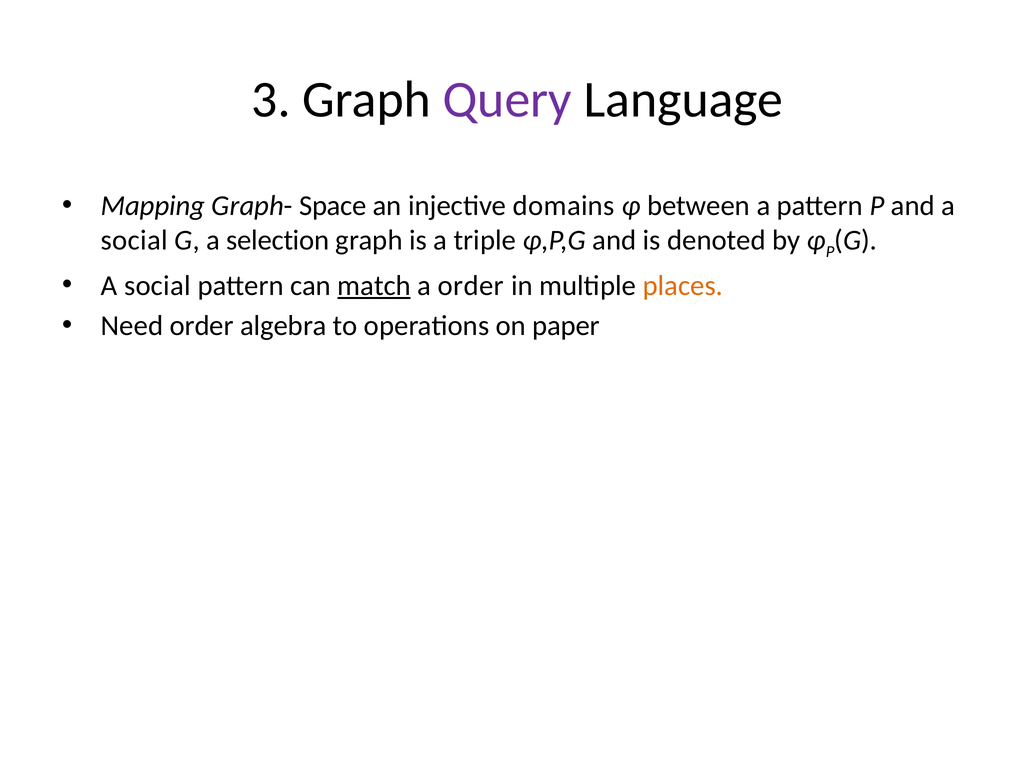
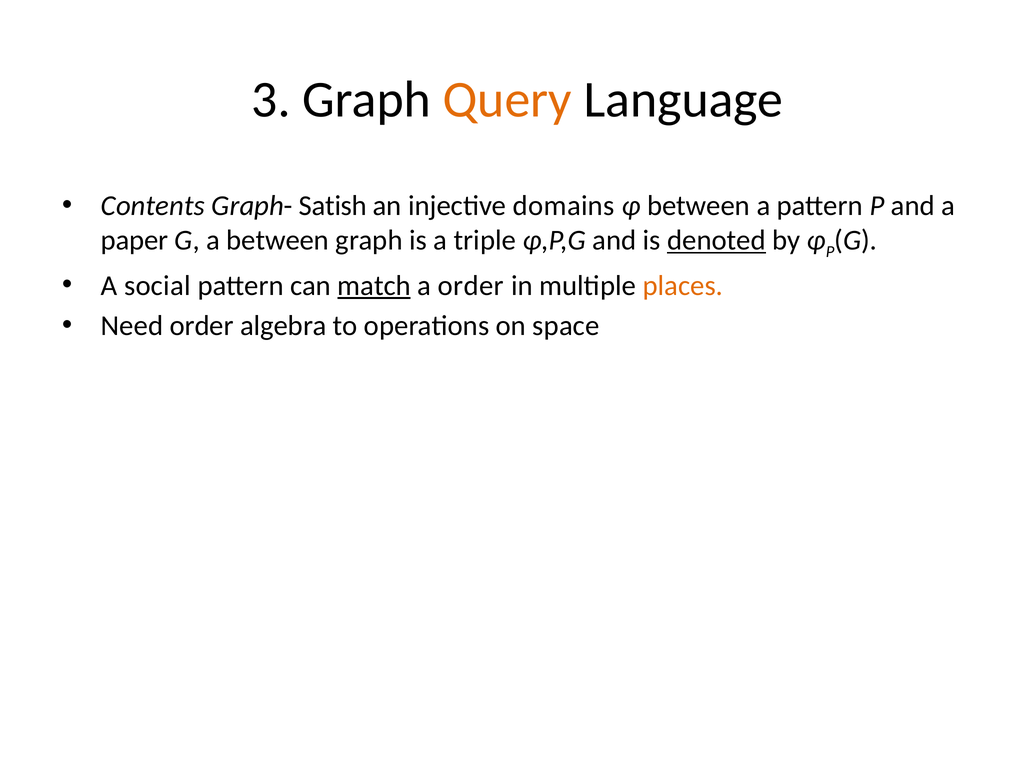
Query colour: purple -> orange (507, 99)
Mapping: Mapping -> Contents (153, 206)
Space: Space -> Satish (333, 206)
social: social -> paper (135, 240)
a selection: selection -> between (278, 240)
denoted underline: none -> present (716, 240)
paper: paper -> space (566, 326)
